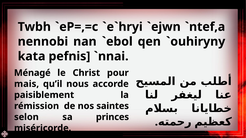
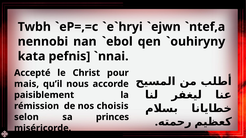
Ménagé: Ménagé -> Accepté (32, 73)
saintes: saintes -> choisis (113, 106)
